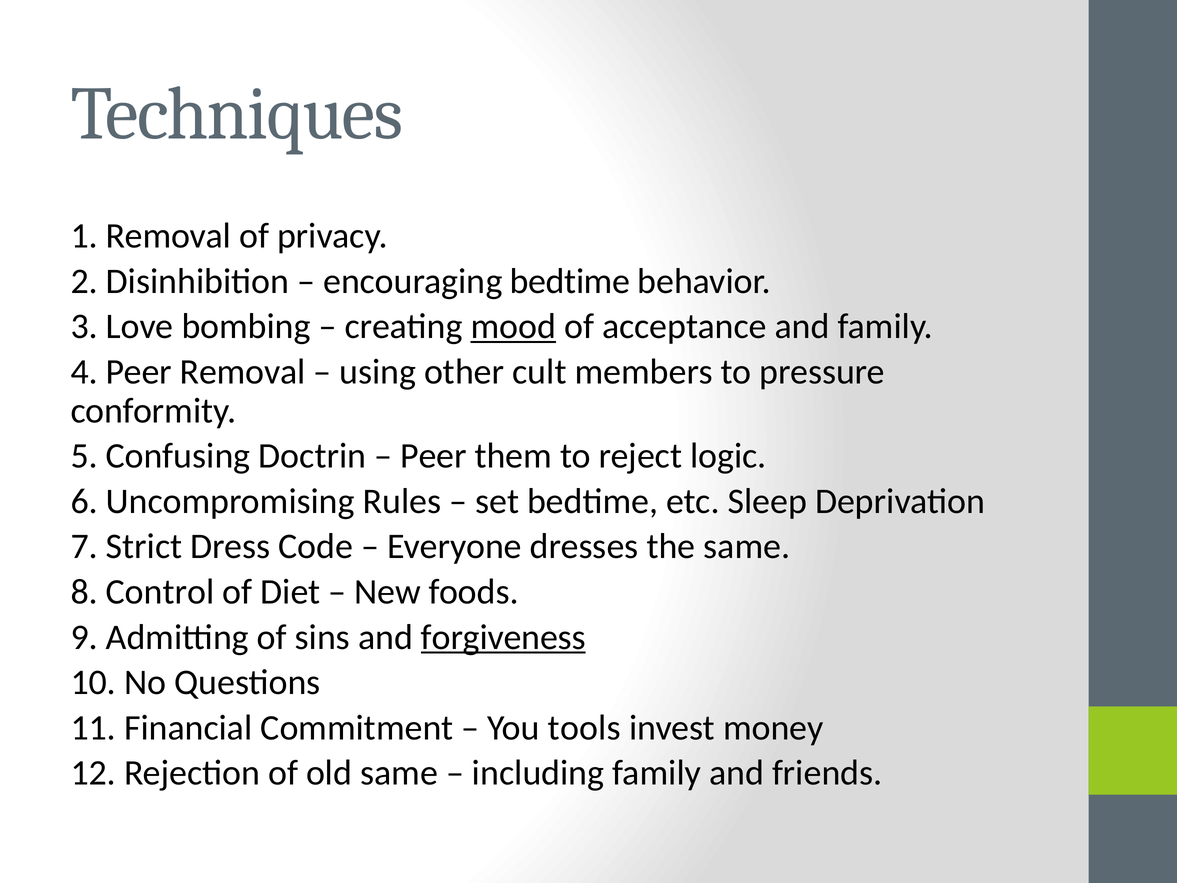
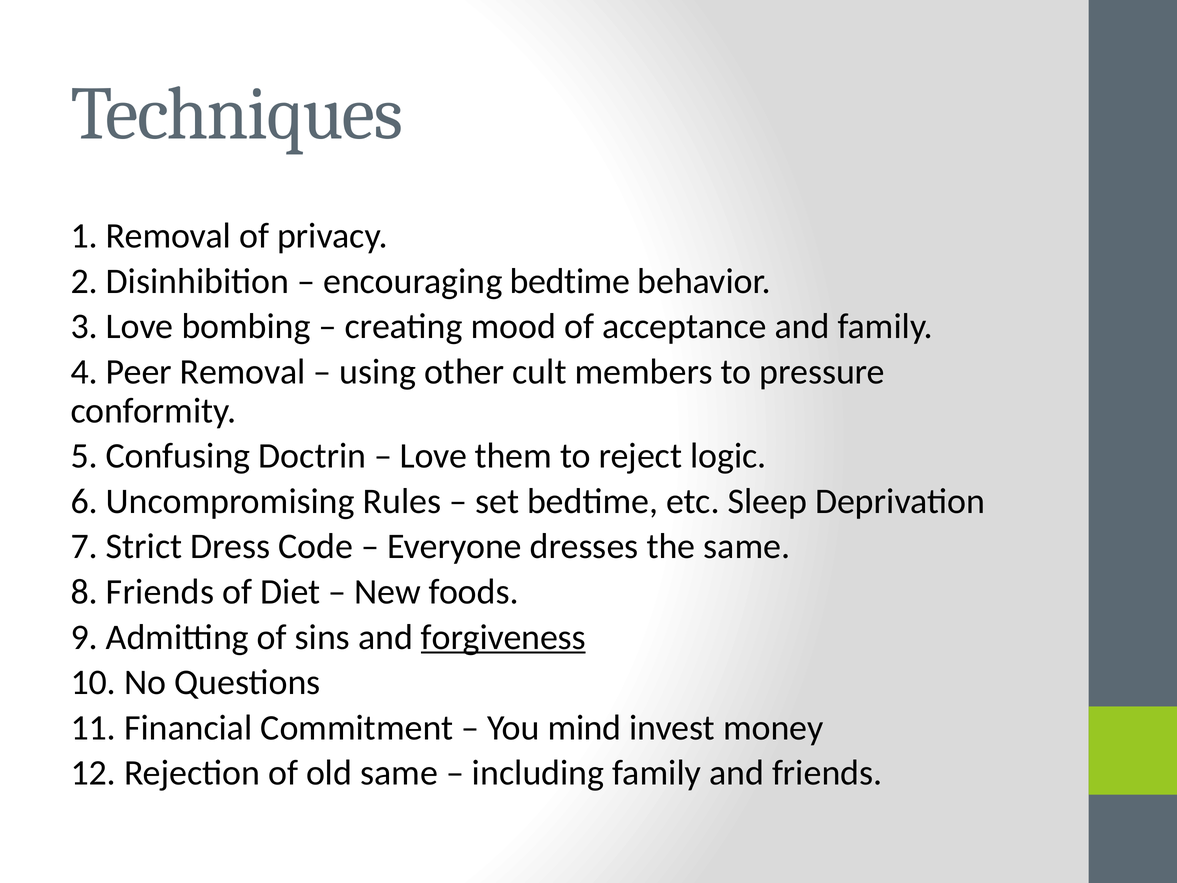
mood underline: present -> none (513, 326)
Peer: Peer -> Love (434, 456)
8 Control: Control -> Friends (160, 592)
tools: tools -> mind (585, 728)
